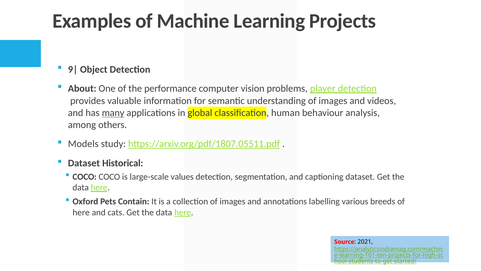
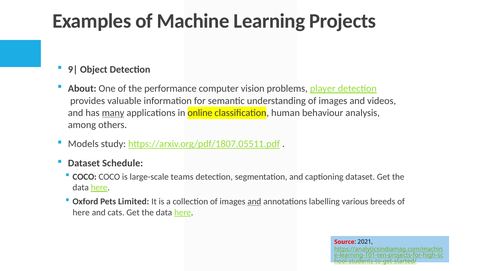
global: global -> online (200, 113)
Historical: Historical -> Schedule (123, 163)
values: values -> teams (182, 176)
Contain: Contain -> Limited (134, 201)
and underline: none -> present (254, 201)
